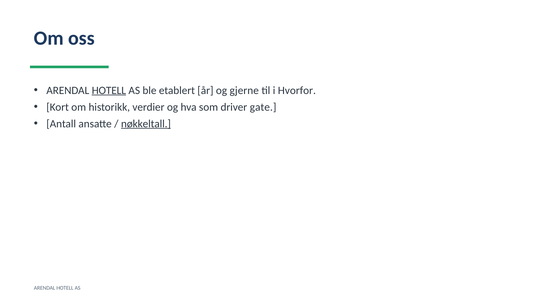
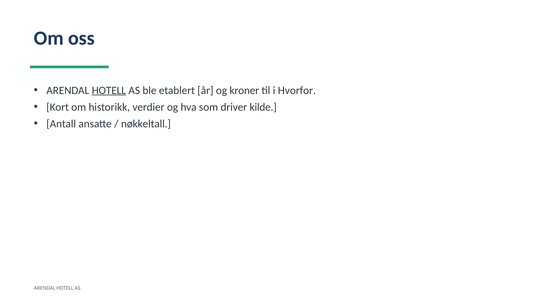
gjerne: gjerne -> kroner (244, 90)
gate: gate -> kilde (263, 107)
nøkkeltall underline: present -> none (146, 124)
